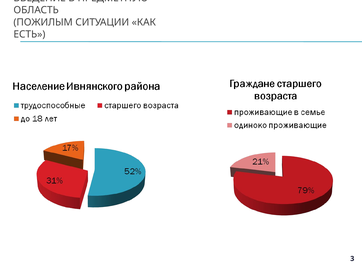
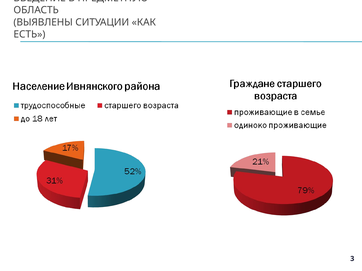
ПОЖИЛЫМ: ПОЖИЛЫМ -> ВЫЯВЛЕНЫ (43, 22)
